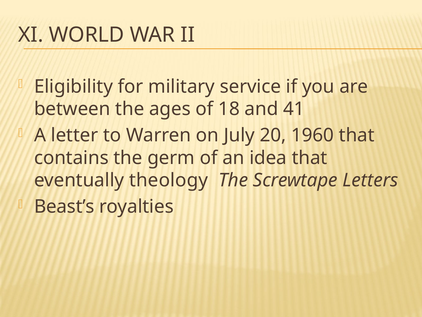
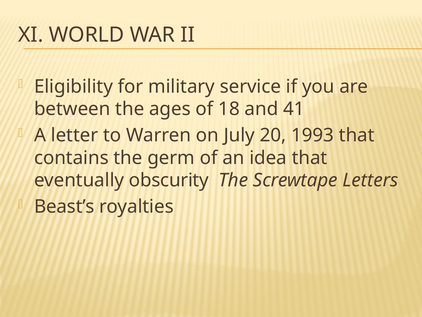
1960: 1960 -> 1993 (313, 135)
theology: theology -> obscurity (169, 180)
